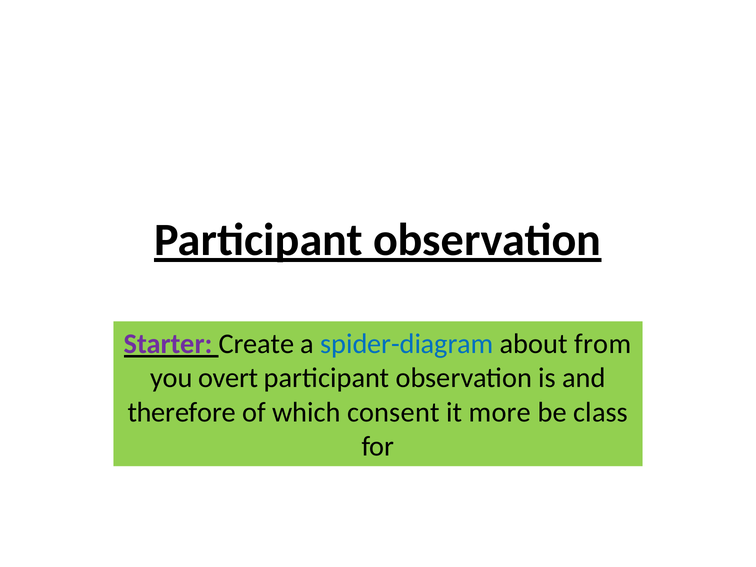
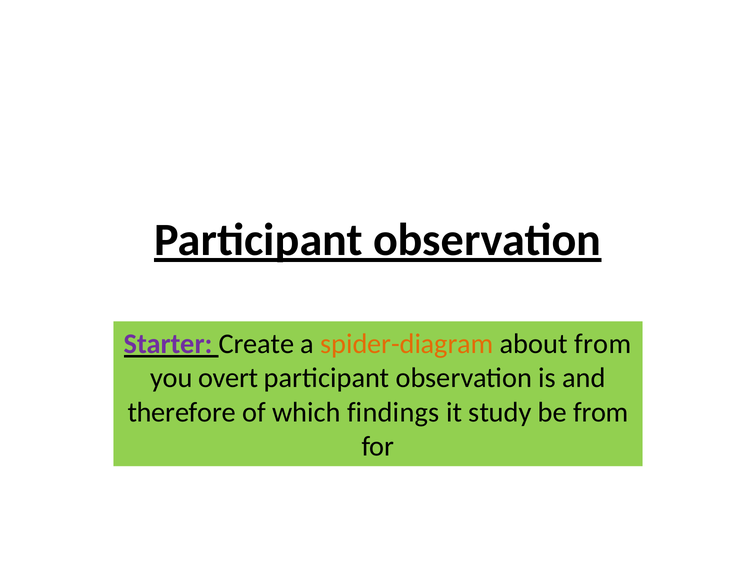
spider-diagram colour: blue -> orange (407, 344)
consent: consent -> findings (393, 412)
more: more -> study (500, 412)
be class: class -> from (601, 412)
